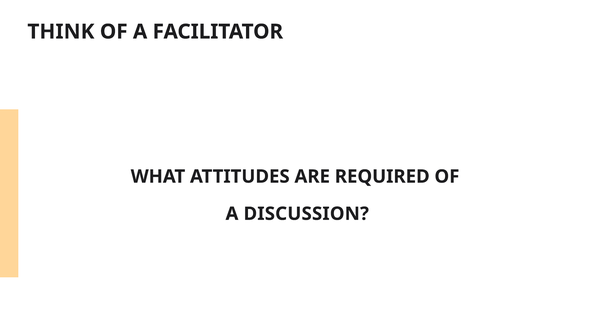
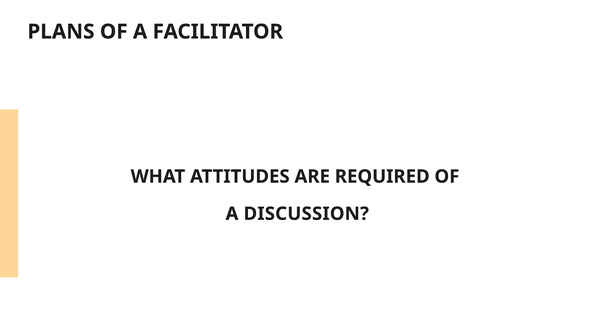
THINK: THINK -> PLANS (61, 32)
